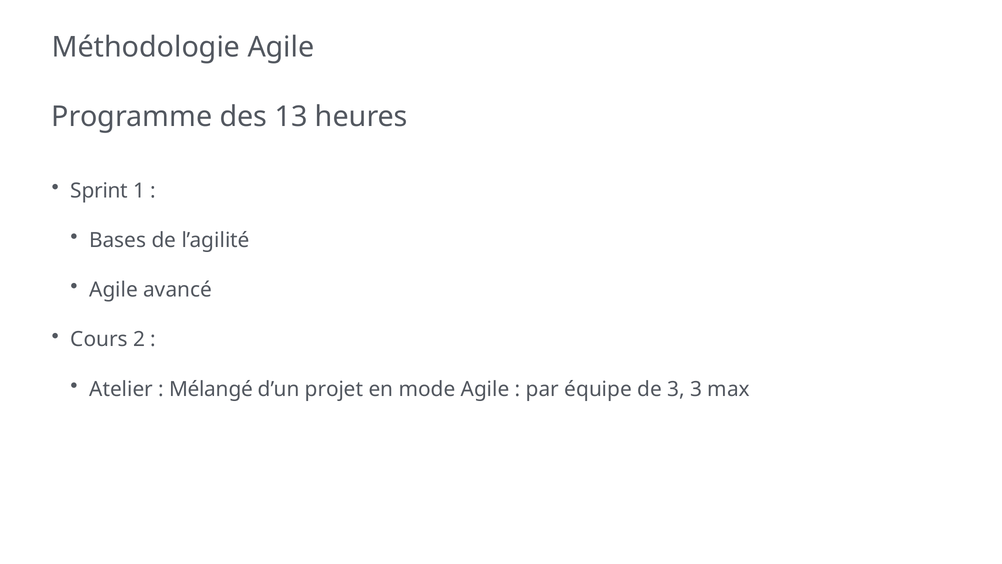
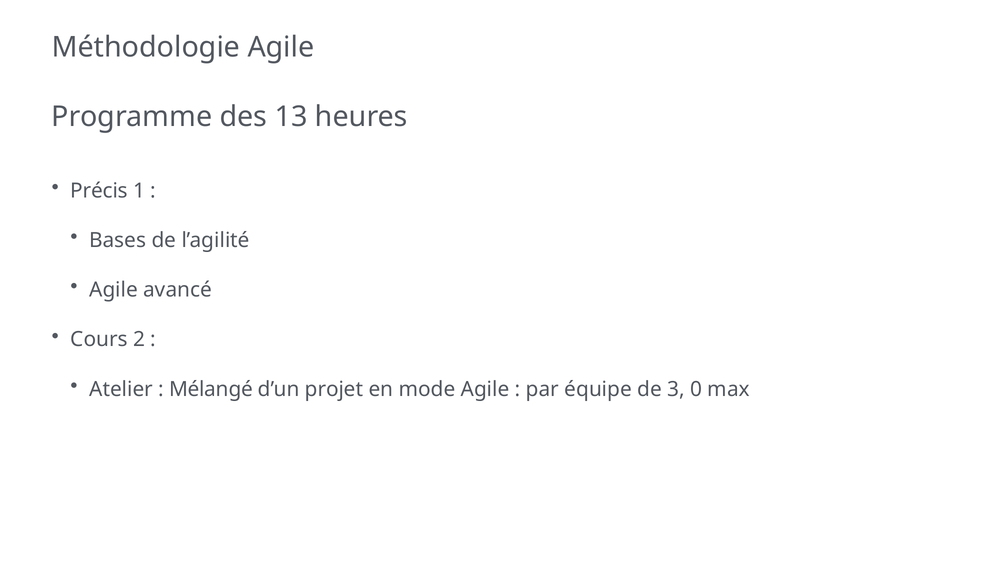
Sprint: Sprint -> Précis (99, 191)
3 3: 3 -> 0 (696, 389)
